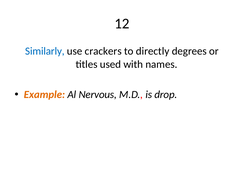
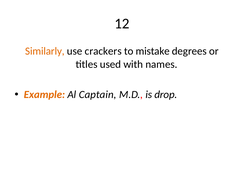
Similarly colour: blue -> orange (45, 51)
directly: directly -> mistake (153, 51)
Nervous: Nervous -> Captain (98, 95)
